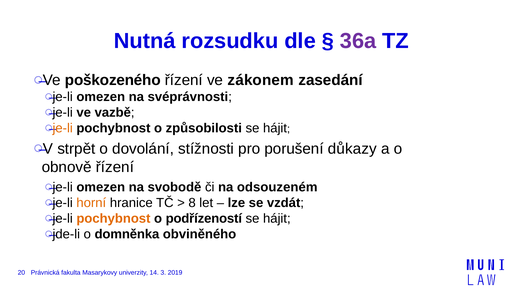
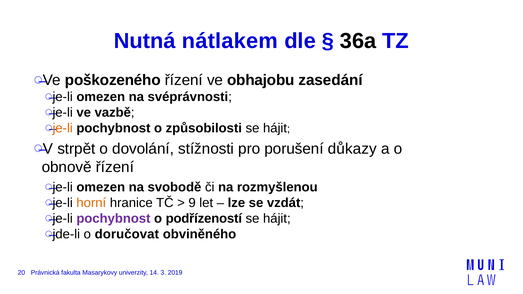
rozsudku: rozsudku -> nátlakem (230, 41)
36a colour: purple -> black (358, 41)
zákonem: zákonem -> obhajobu (261, 80)
odsouzeném: odsouzeném -> rozmyšlenou (277, 187)
8: 8 -> 9 (192, 203)
pochybnost colour: orange -> purple (113, 219)
domněnka: domněnka -> doručovat (127, 234)
